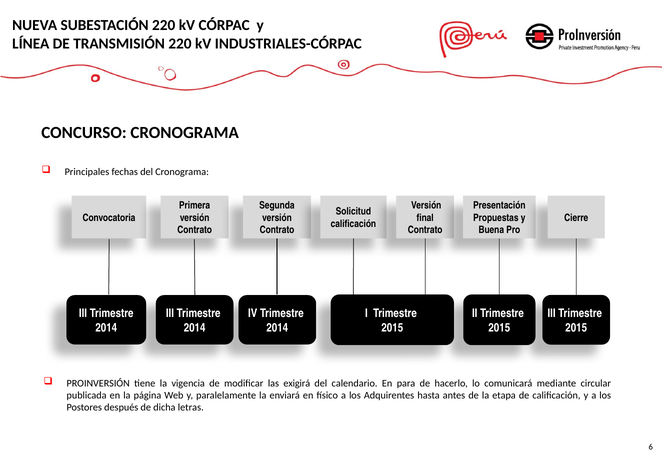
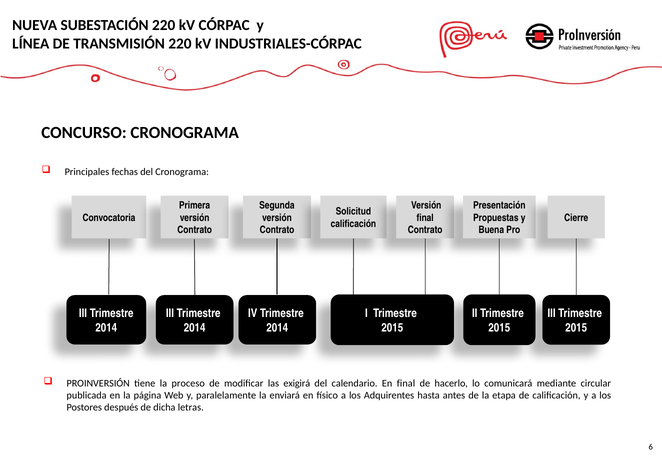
vigencia: vigencia -> proceso (188, 383)
En para: para -> final (406, 383)
